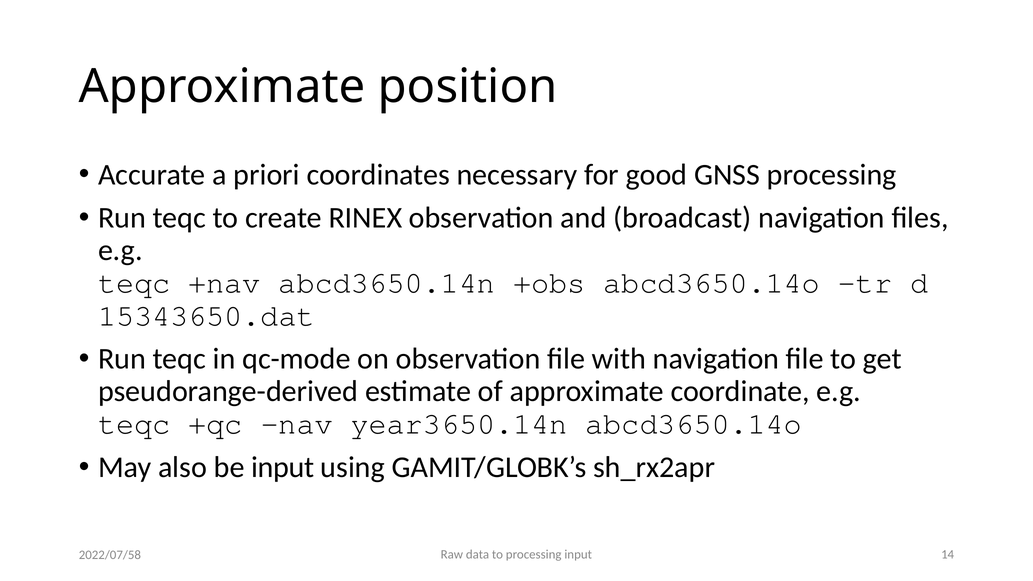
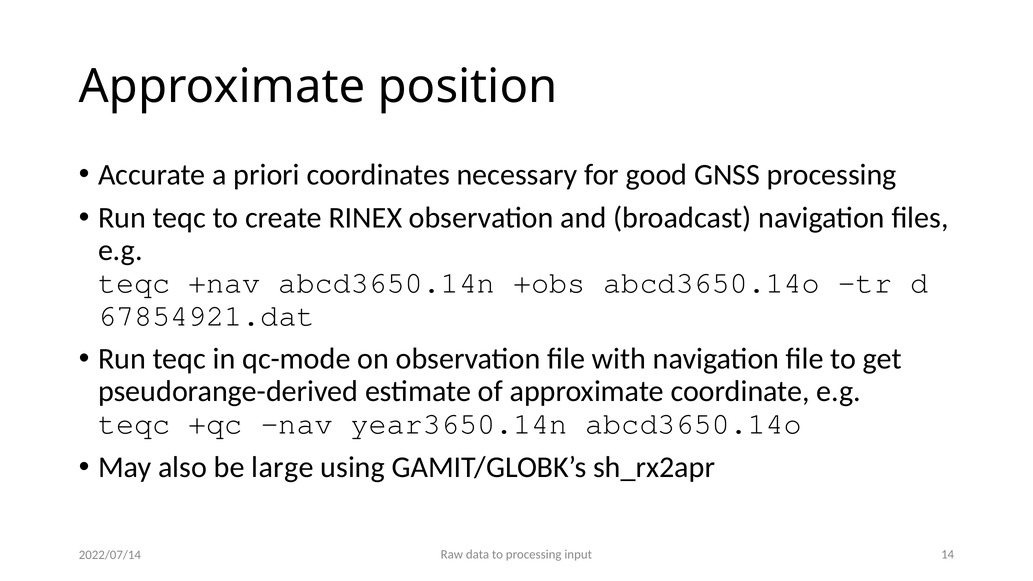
15343650.dat: 15343650.dat -> 67854921.dat (206, 316)
be input: input -> large (282, 467)
2022/07/58: 2022/07/58 -> 2022/07/14 (110, 555)
